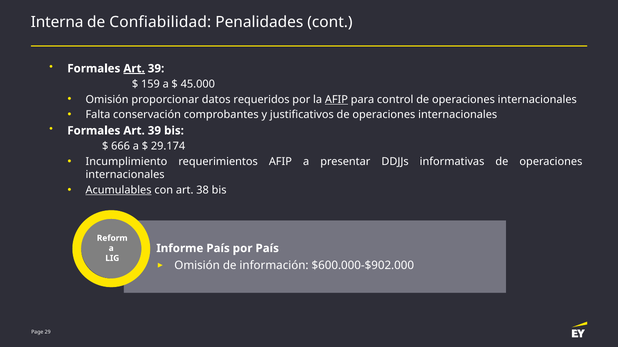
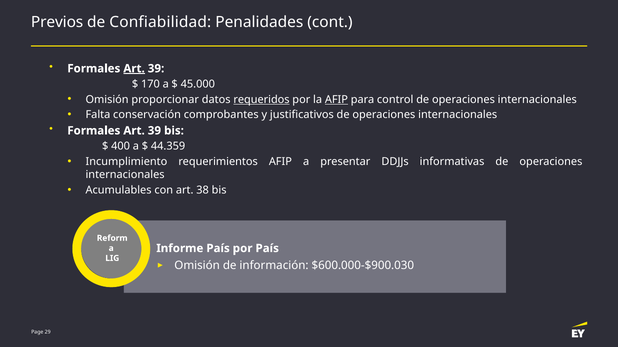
Interna: Interna -> Previos (57, 22)
159: 159 -> 170 (150, 84)
requeridos underline: none -> present (262, 100)
666: 666 -> 400 (121, 146)
29.174: 29.174 -> 44.359 (168, 146)
Acumulables underline: present -> none (119, 190)
$600.000-$902.000: $600.000-$902.000 -> $600.000-$900.030 (363, 266)
